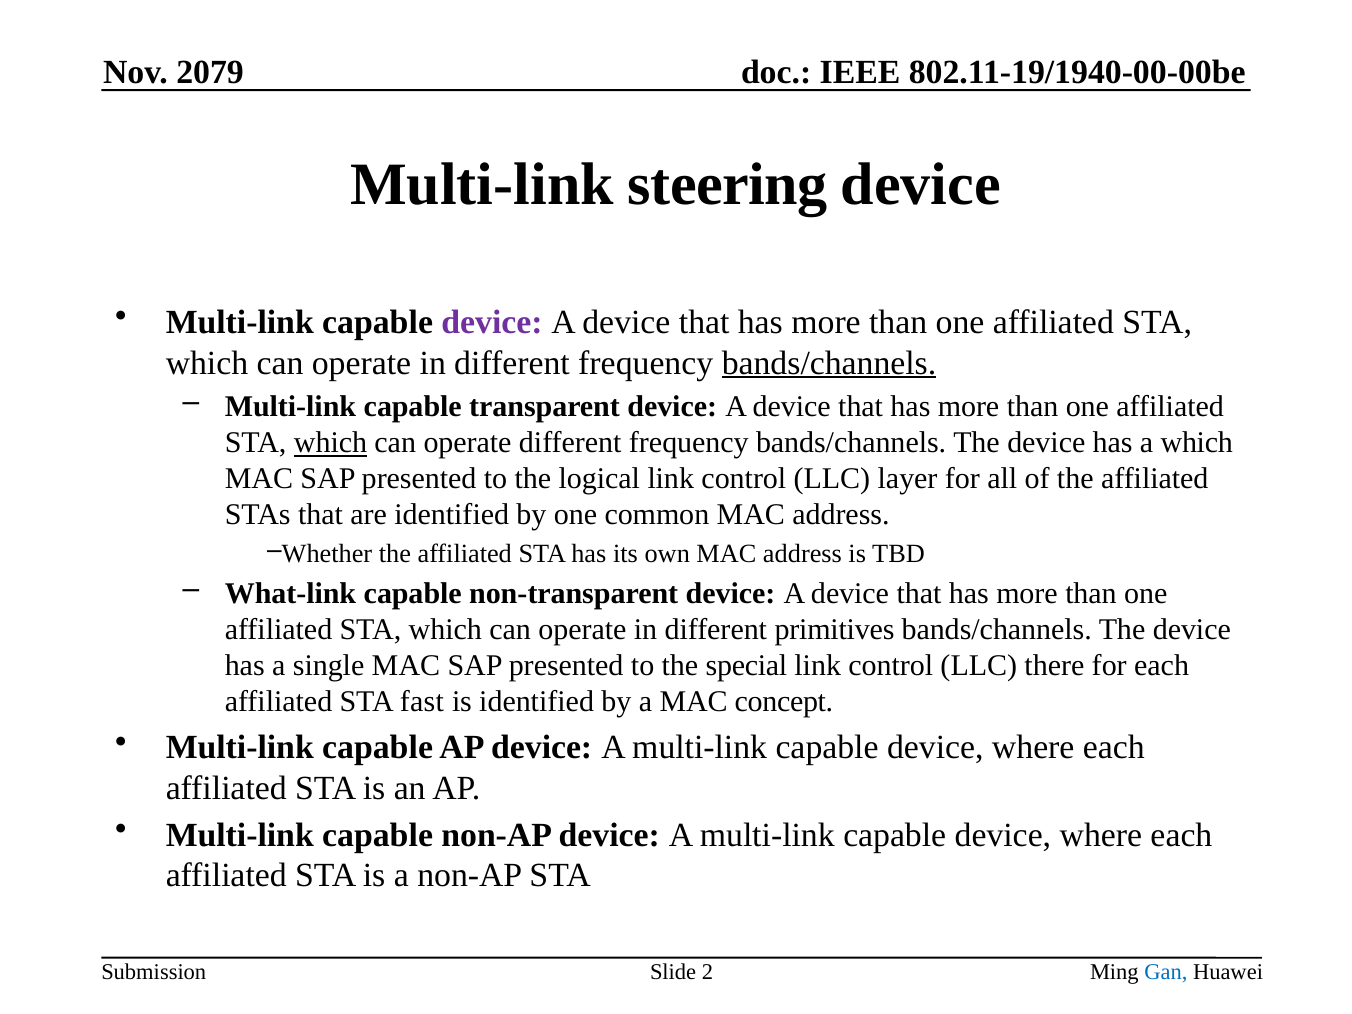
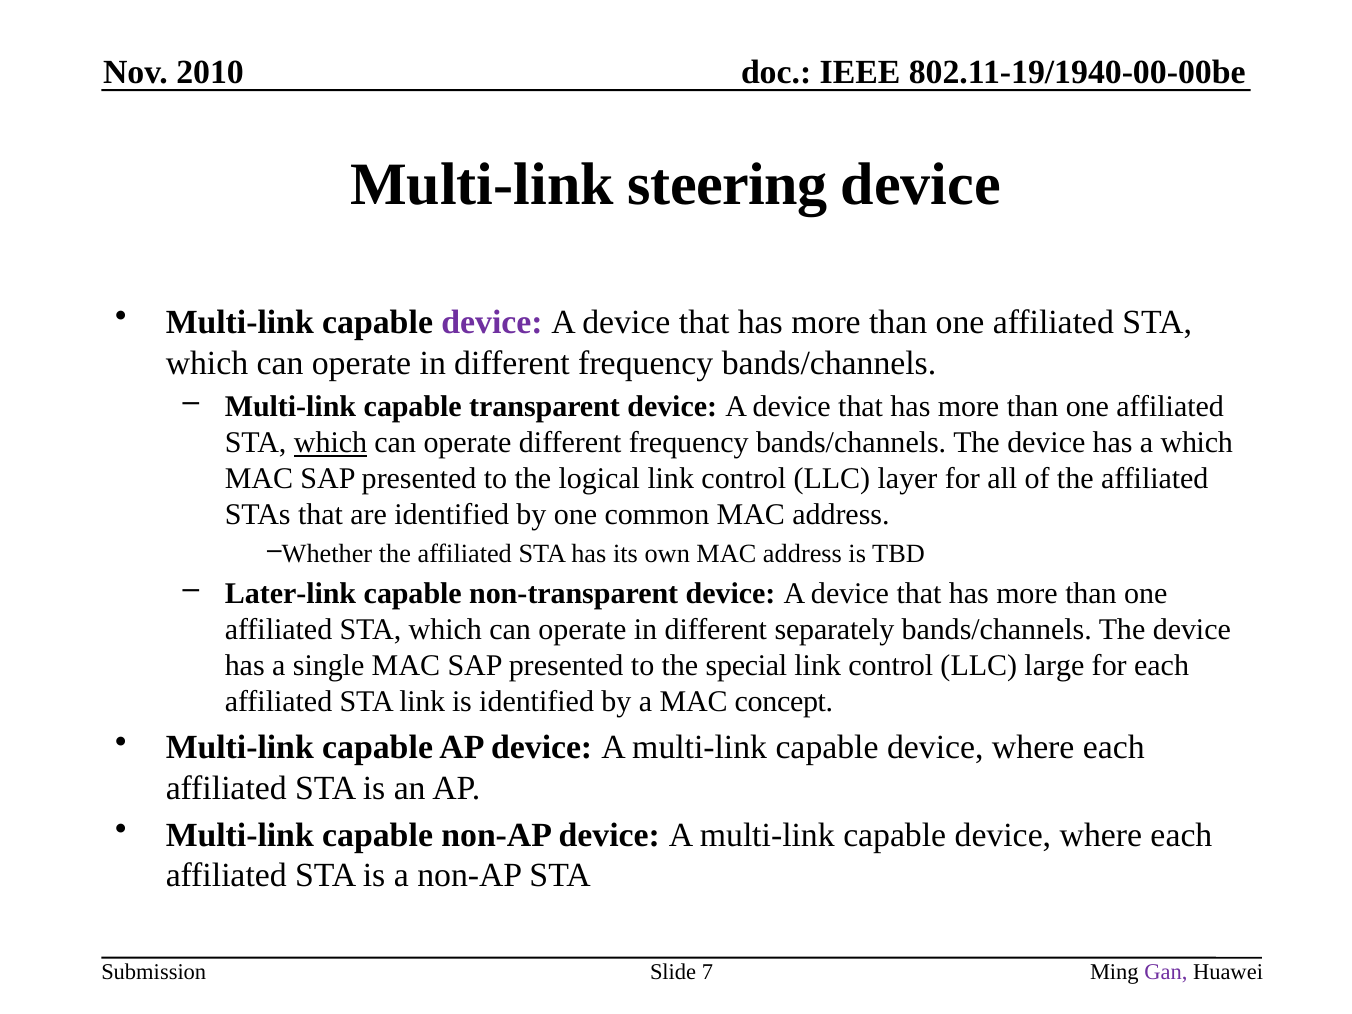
2079: 2079 -> 2010 (210, 72)
bands/channels underline: present -> none (829, 363)
What-link: What-link -> Later-link (291, 594)
primitives: primitives -> separately (835, 630)
there: there -> large (1054, 666)
STA fast: fast -> link (422, 702)
Gan colour: blue -> purple (1166, 973)
2: 2 -> 7 (707, 973)
